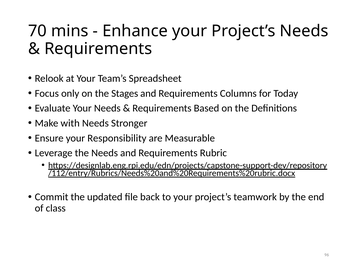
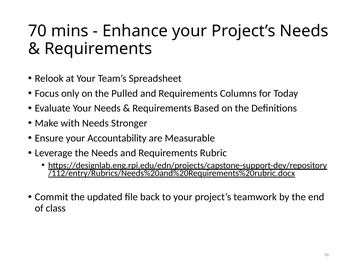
Stages: Stages -> Pulled (125, 94)
Responsibility: Responsibility -> Accountability (117, 138)
